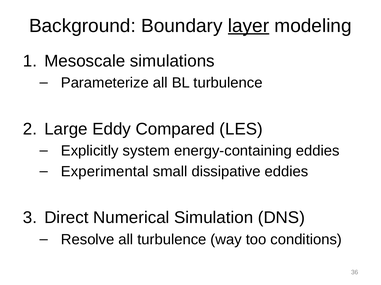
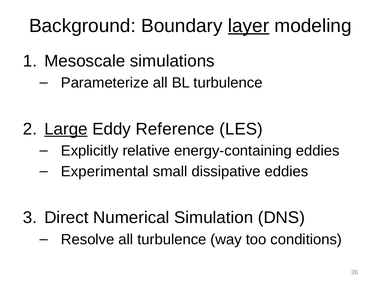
Large underline: none -> present (66, 129)
Compared: Compared -> Reference (175, 129)
system: system -> relative (146, 151)
